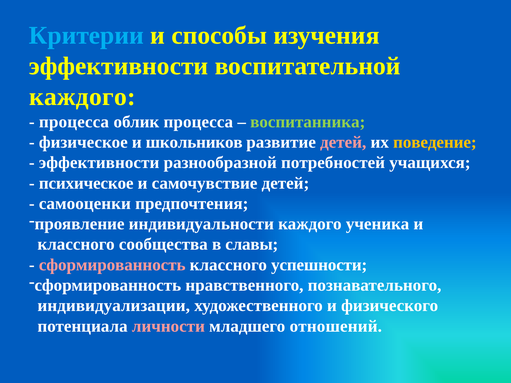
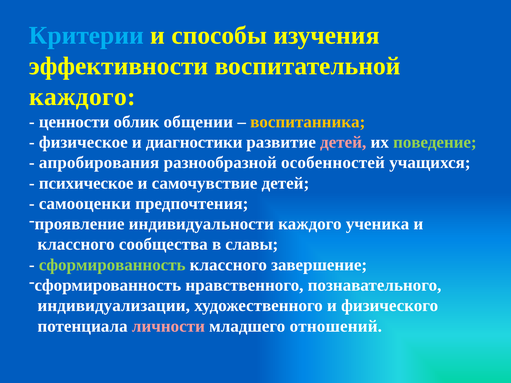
процесса: процесса -> ценности (74, 122)
облик процесса: процесса -> общении (198, 122)
воспитанника colour: light green -> yellow (308, 122)
школьников: школьников -> диагностики (194, 142)
поведение colour: yellow -> light green (435, 142)
эффективности: эффективности -> апробирования (99, 163)
потребностей: потребностей -> особенностей (333, 163)
сформированность colour: pink -> light green (112, 265)
успешности: успешности -> завершение (319, 265)
